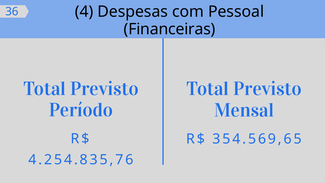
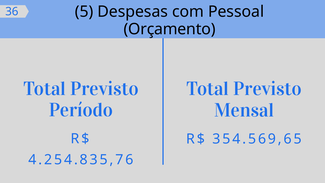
4: 4 -> 5 (84, 12)
Financeiras: Financeiras -> Orçamento (170, 29)
